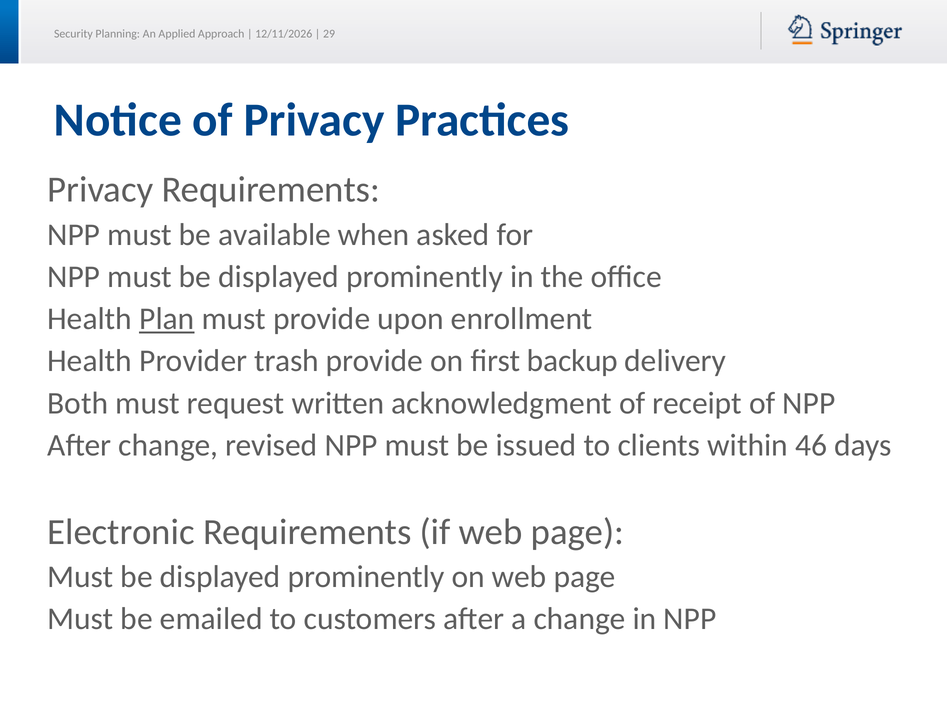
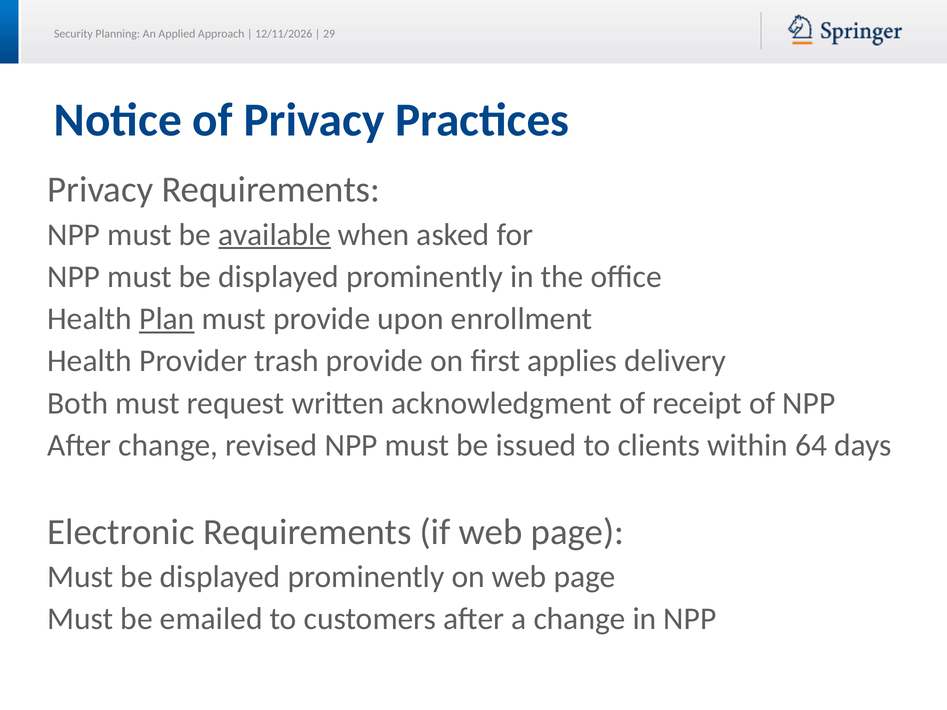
available underline: none -> present (275, 235)
backup: backup -> applies (572, 361)
46: 46 -> 64 (811, 446)
